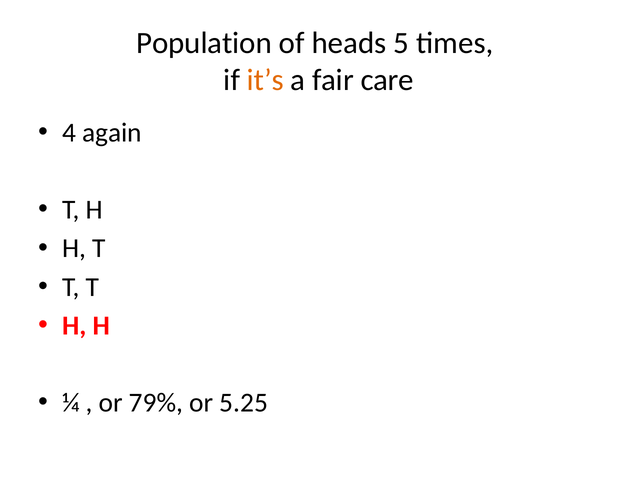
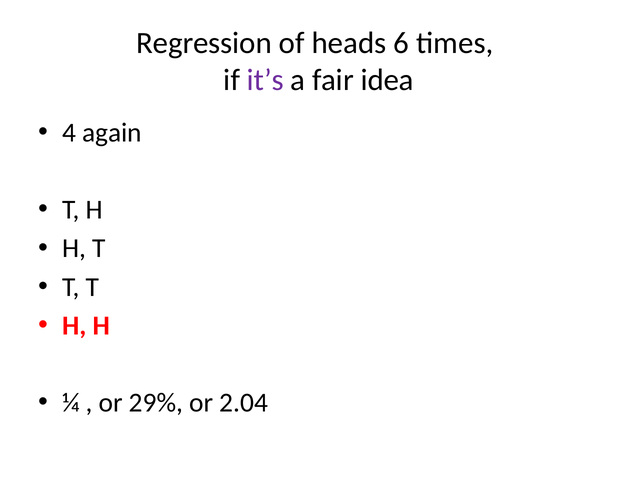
Population: Population -> Regression (204, 43)
5: 5 -> 6 (401, 43)
it’s colour: orange -> purple (265, 80)
care: care -> idea (387, 80)
79%: 79% -> 29% (156, 403)
5.25: 5.25 -> 2.04 (244, 403)
